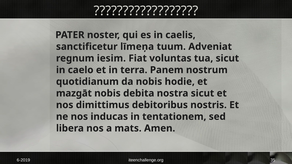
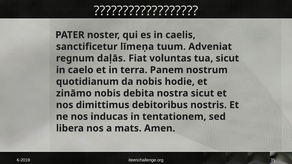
iesim: iesim -> daļās (111, 58)
mazgāt: mazgāt -> zināmo (74, 93)
